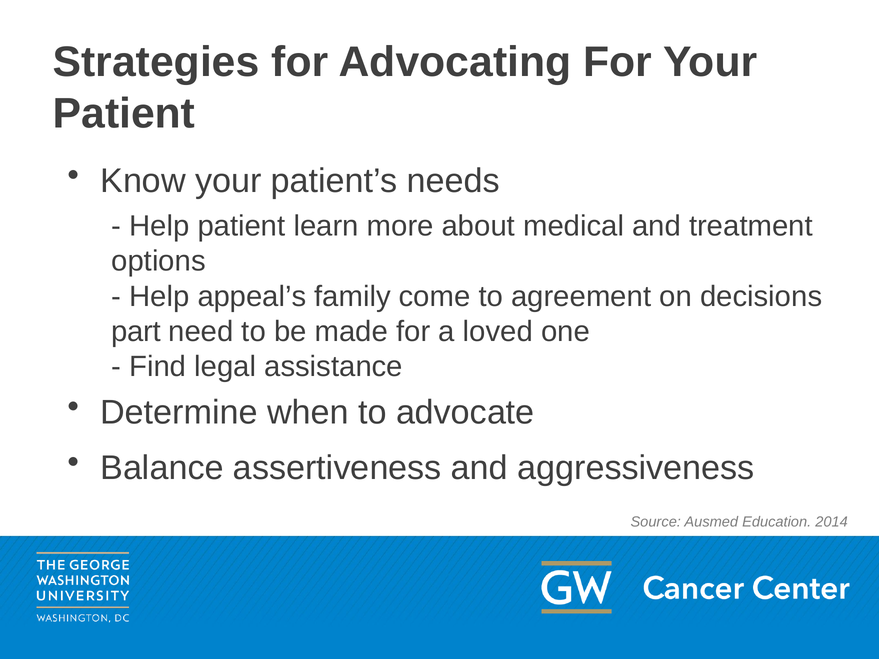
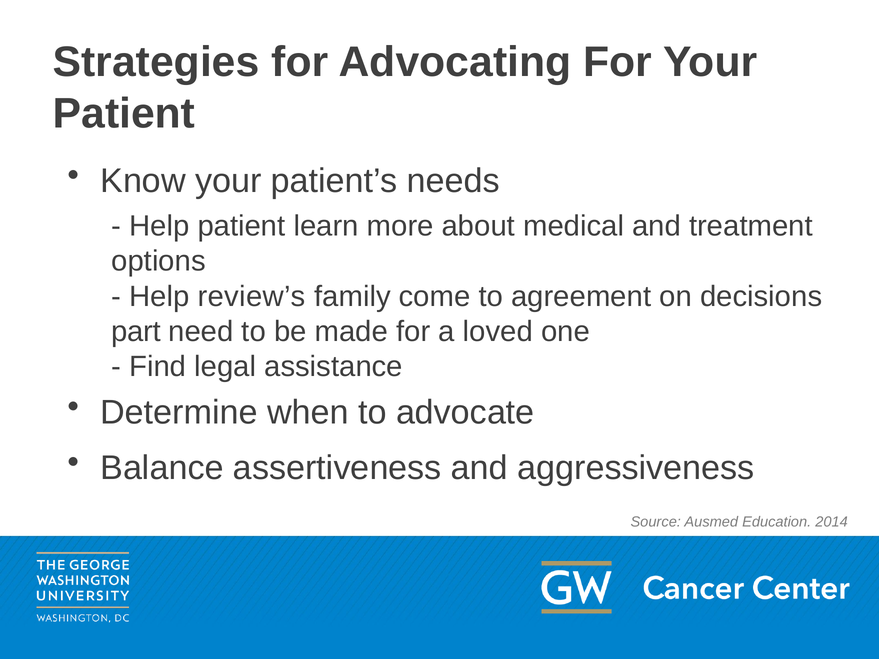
appeal’s: appeal’s -> review’s (252, 296)
